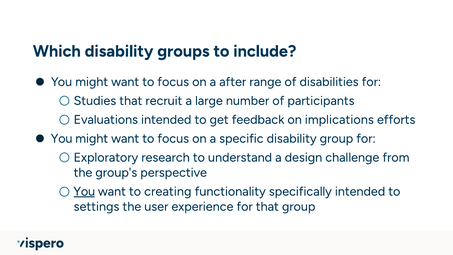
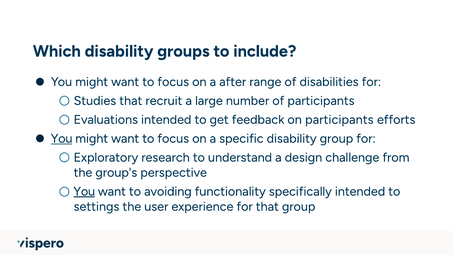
on implications: implications -> participants (339, 120)
You underline: none -> present (62, 138)
creating: creating -> avoiding (168, 191)
